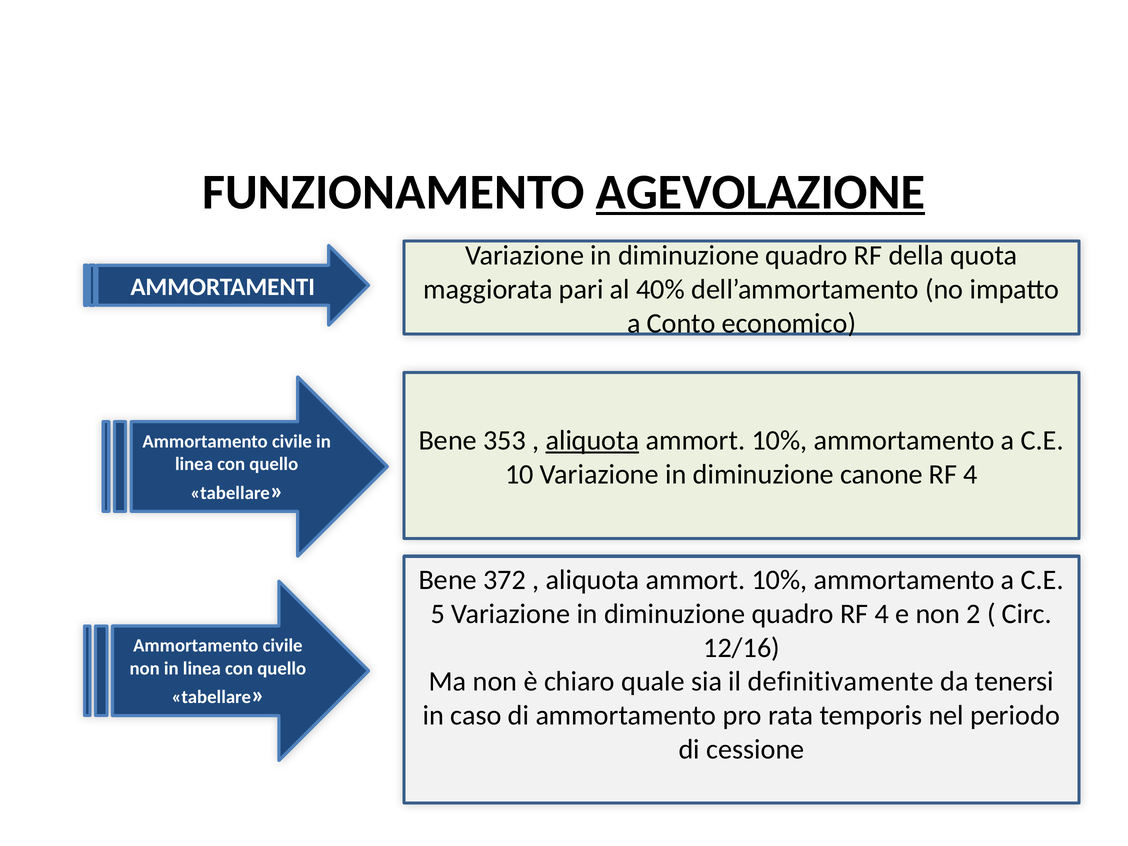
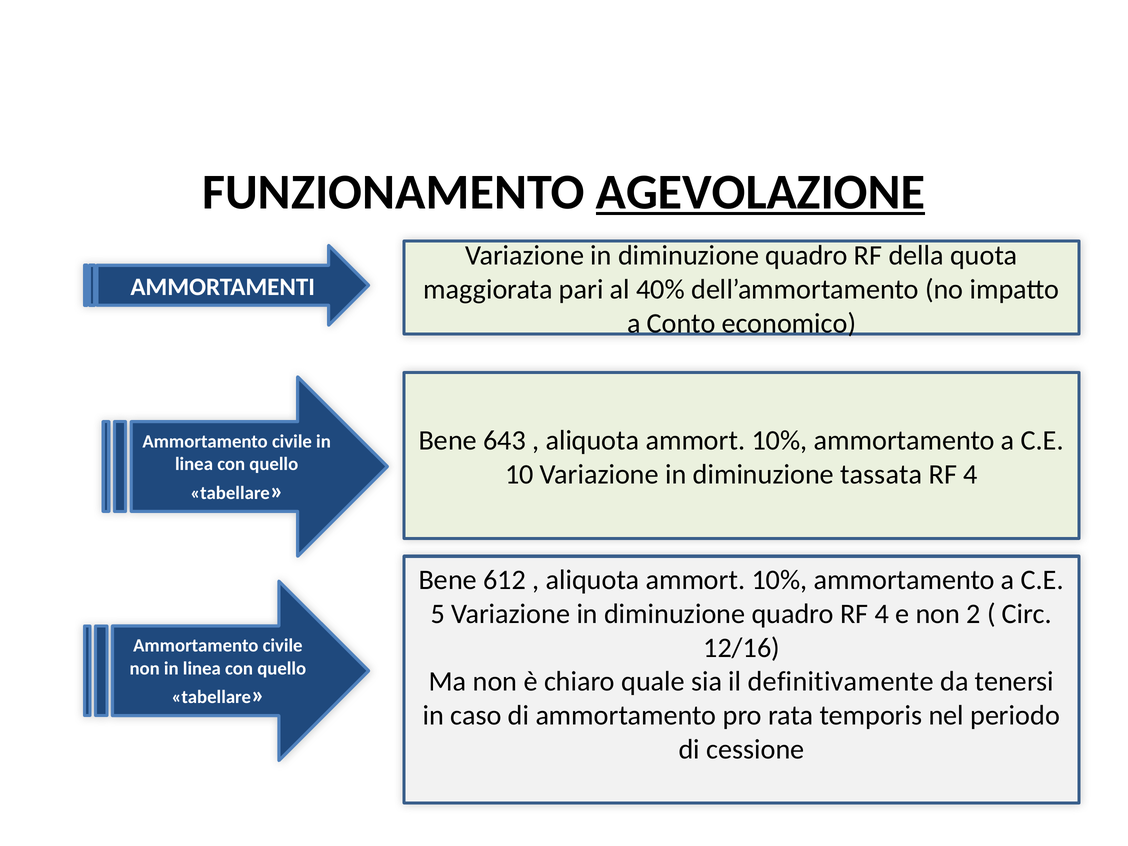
353: 353 -> 643 (505, 440)
aliquota underline: present -> none (592, 440)
canone: canone -> tassata (881, 474)
372: 372 -> 612 (505, 580)
